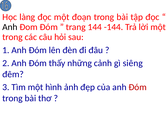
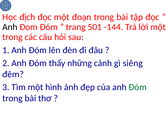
làng: làng -> địch (27, 17)
144: 144 -> 501 (95, 27)
Đóm colour: red -> green (138, 87)
